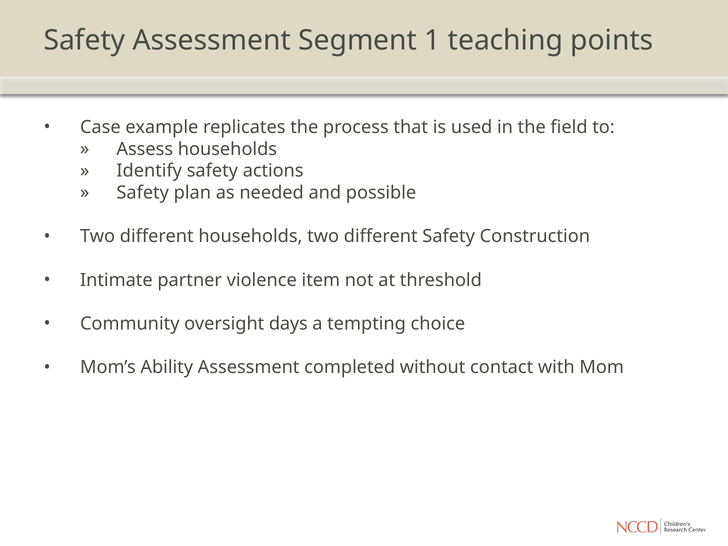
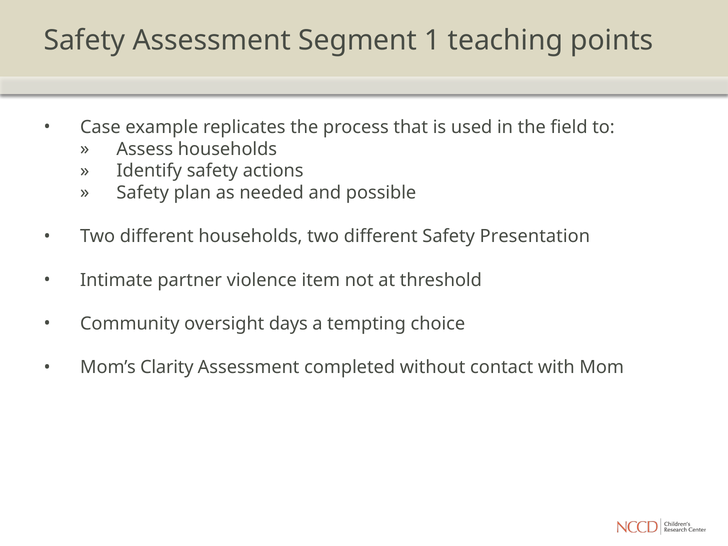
Construction: Construction -> Presentation (535, 236)
Ability: Ability -> Clarity (167, 367)
